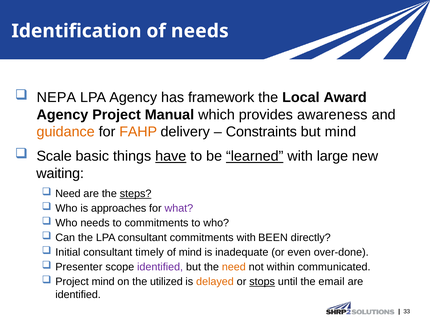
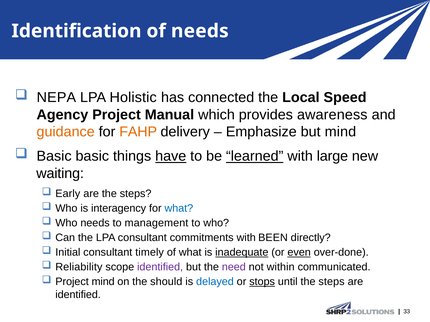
LPA Agency: Agency -> Holistic (133, 98)
framework: framework -> connected (221, 98)
Award: Award -> Speed (345, 98)
Constraints: Constraints -> Emphasize (261, 132)
Scale: Scale -> Basic (54, 157)
Need: Need -> Early (68, 194)
steps underline: present -> none (136, 194)
approaches: approaches -> interagency (119, 209)
what colour: purple -> blue (179, 209)
to commitments: commitments -> management (156, 223)
of mind: mind -> what (190, 253)
inadequate underline: none -> present (242, 253)
even underline: none -> present (299, 253)
Presenter: Presenter -> Reliability (79, 267)
need colour: orange -> purple (234, 267)
utilized: utilized -> should (166, 282)
delayed colour: orange -> blue (215, 282)
until the email: email -> steps (332, 282)
